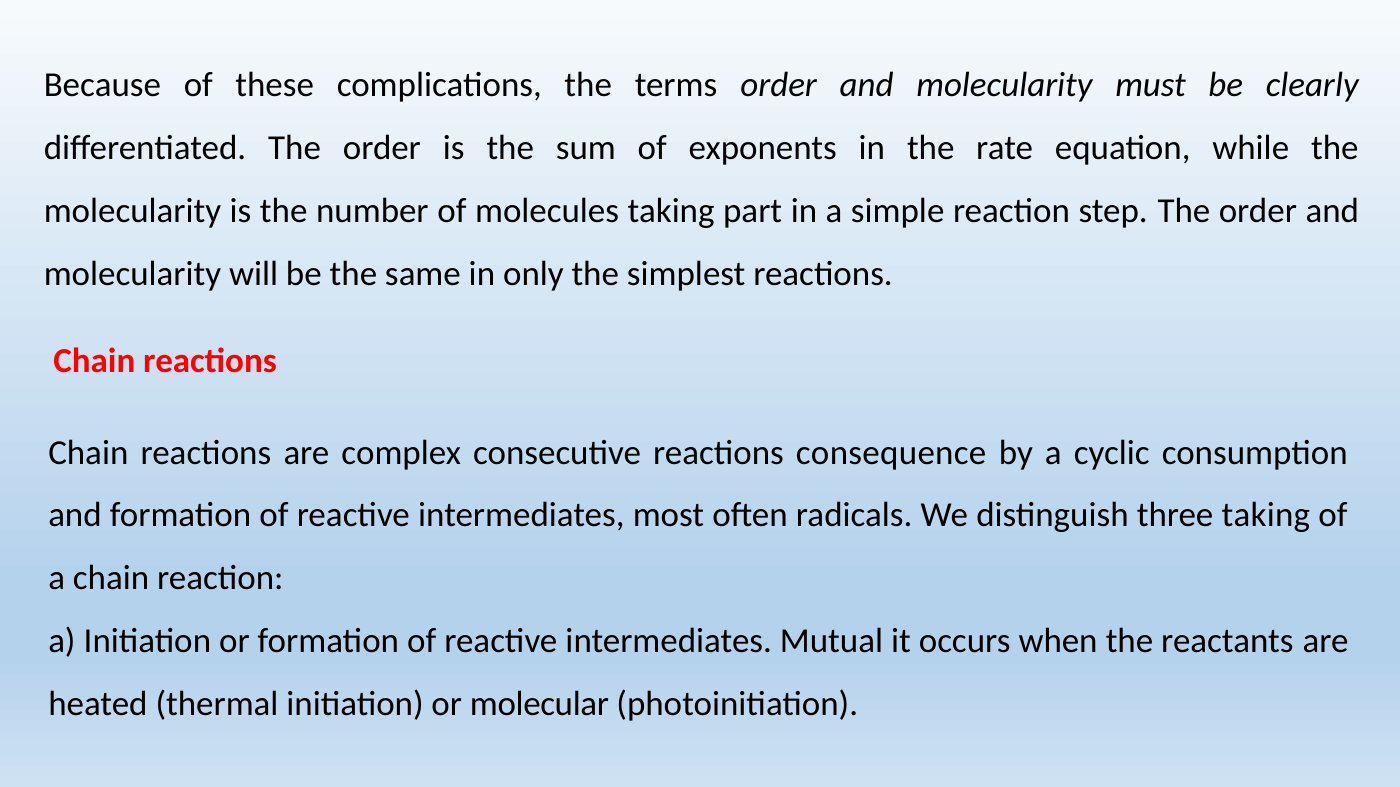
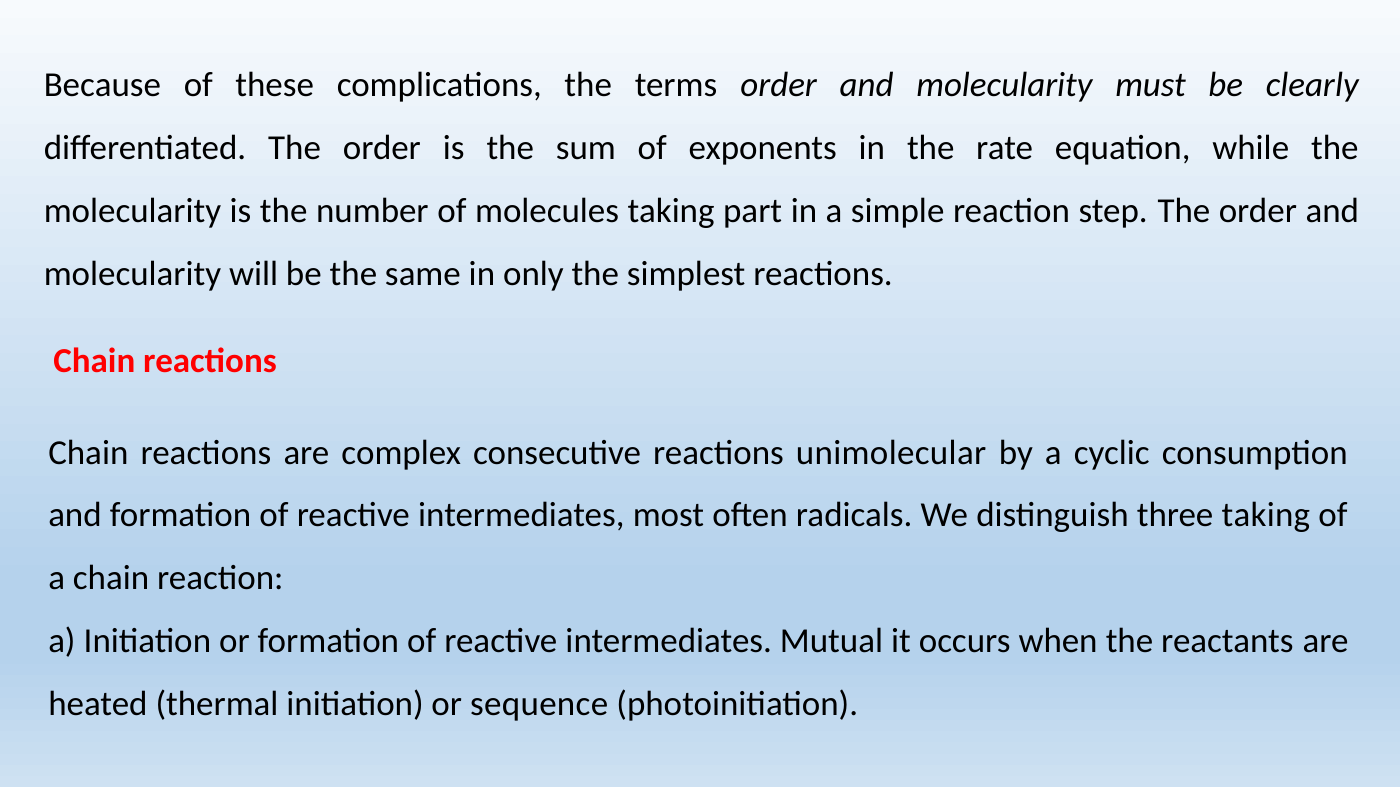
consequence: consequence -> unimolecular (891, 453)
molecular: molecular -> sequence (539, 705)
